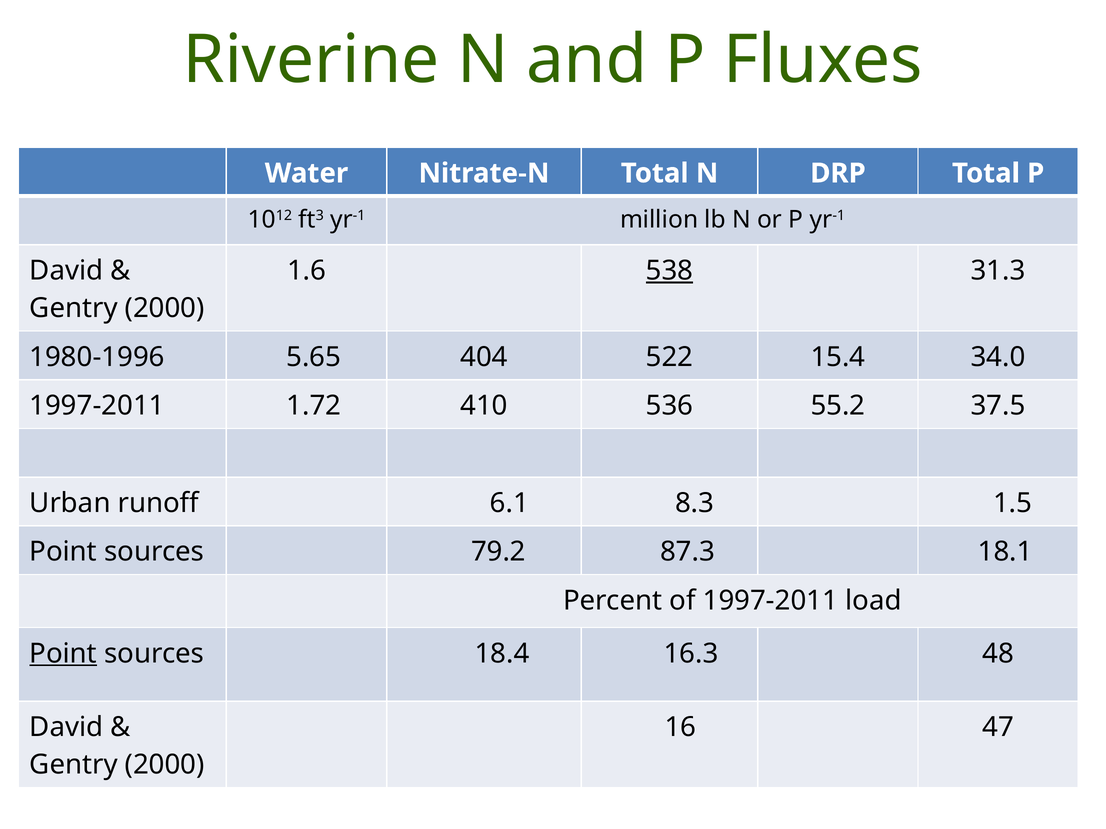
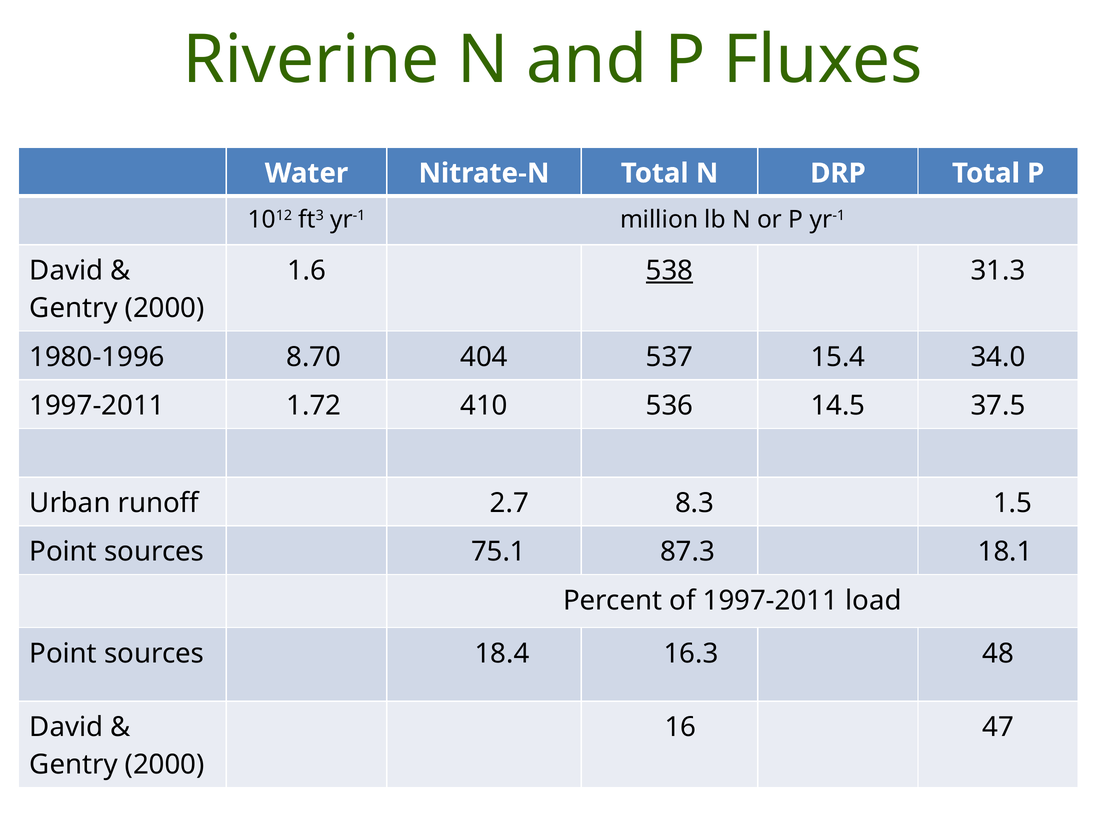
5.65: 5.65 -> 8.70 (314, 357)
522: 522 -> 537 (670, 357)
55.2: 55.2 -> 14.5 (838, 406)
6.1: 6.1 -> 2.7 (509, 503)
79.2: 79.2 -> 75.1 (498, 552)
Point underline: present -> none (63, 654)
